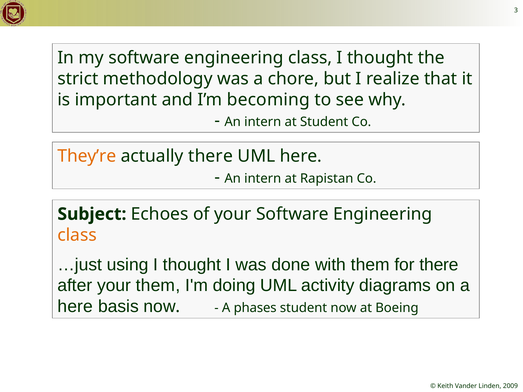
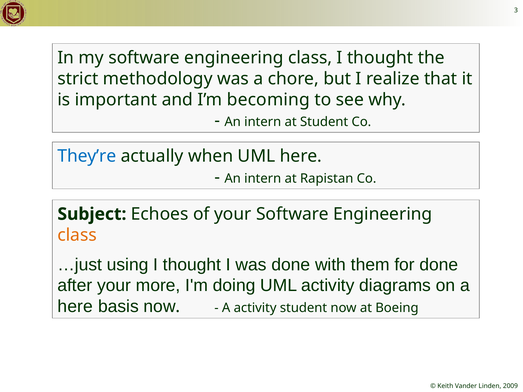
They’re colour: orange -> blue (87, 156)
actually there: there -> when (211, 156)
for there: there -> done (439, 265)
your them: them -> more (158, 286)
A phases: phases -> activity (255, 308)
